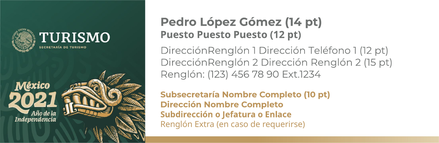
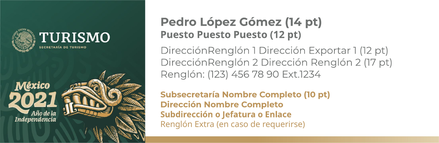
Teléfono: Teléfono -> Exportar (330, 51)
15: 15 -> 17 (370, 62)
